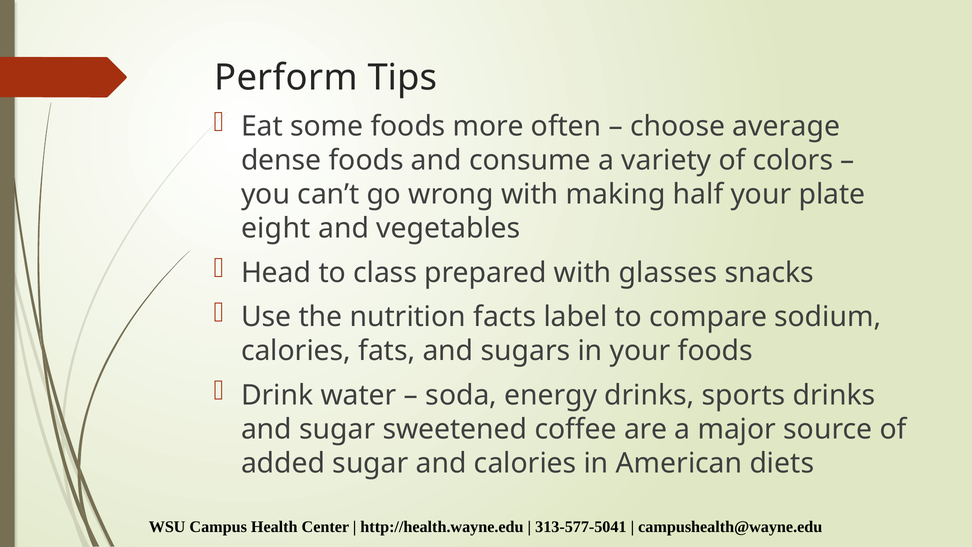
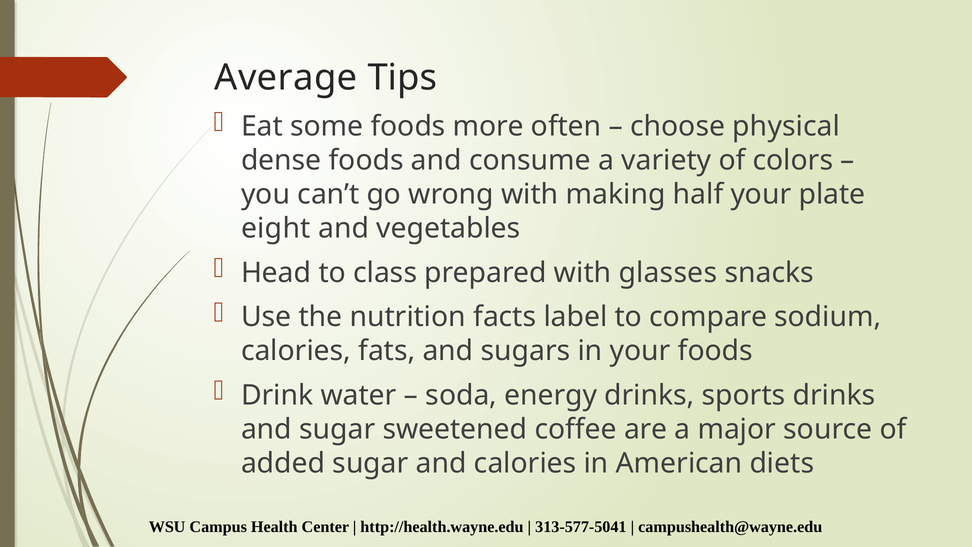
Perform: Perform -> Average (286, 78)
average: average -> physical (786, 126)
